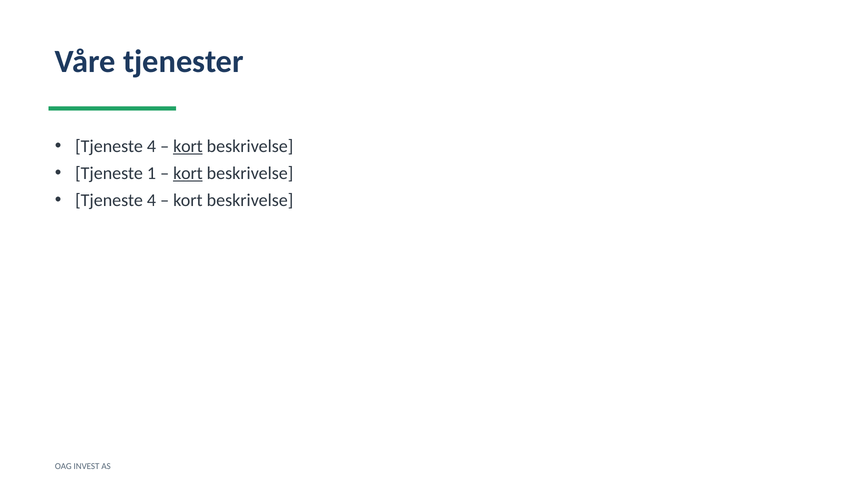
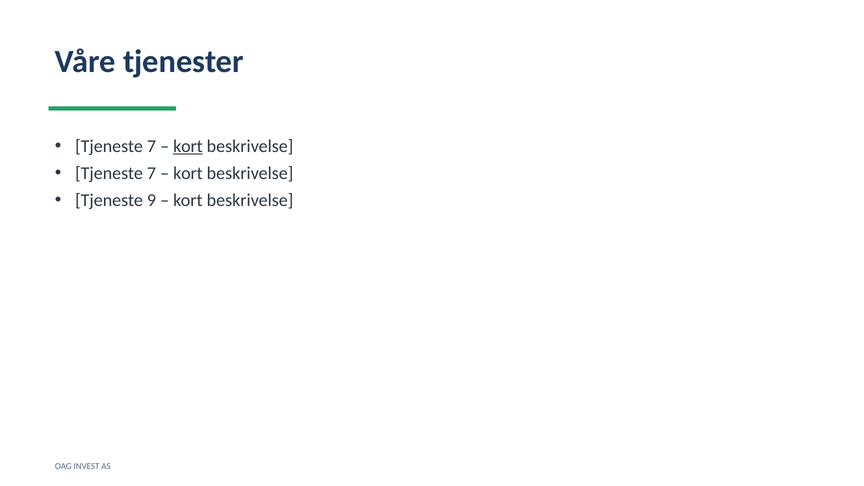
4: 4 -> 7 (151, 146)
1: 1 -> 7 (151, 173)
kort underline: present -> none (188, 173)
4: 4 -> 9 (151, 200)
